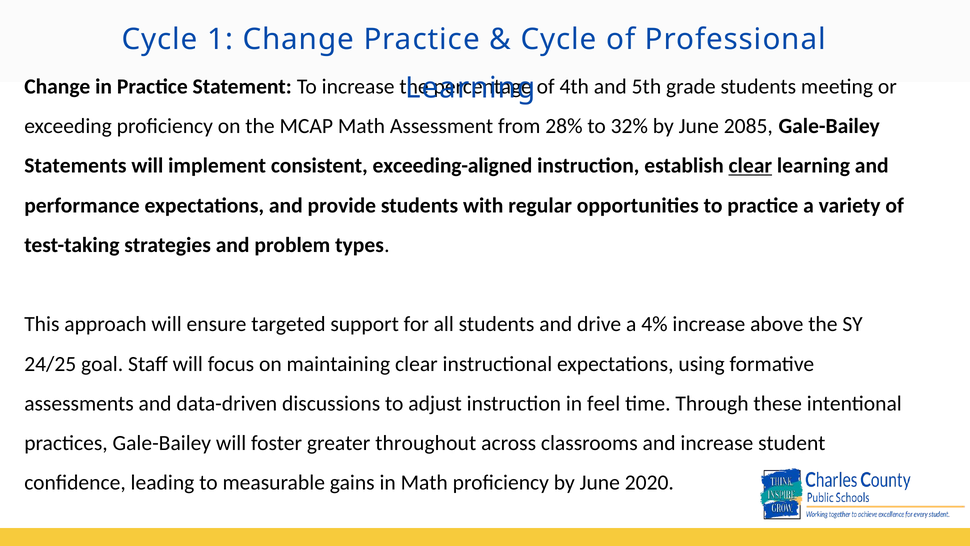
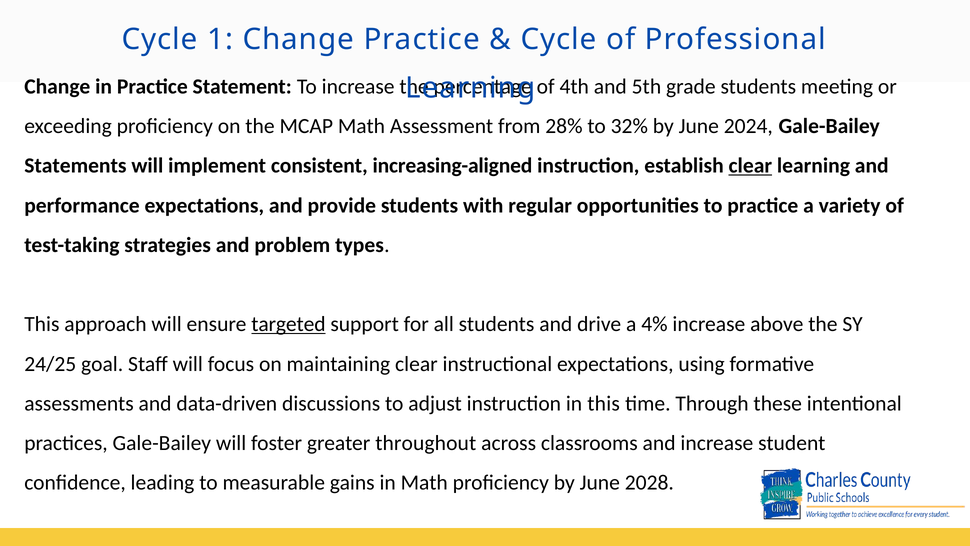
2085: 2085 -> 2024 (748, 126)
exceeding-aligned: exceeding-aligned -> increasing-aligned (452, 166)
targeted underline: none -> present (288, 324)
in feel: feel -> this (604, 403)
2020: 2020 -> 2028 (649, 483)
